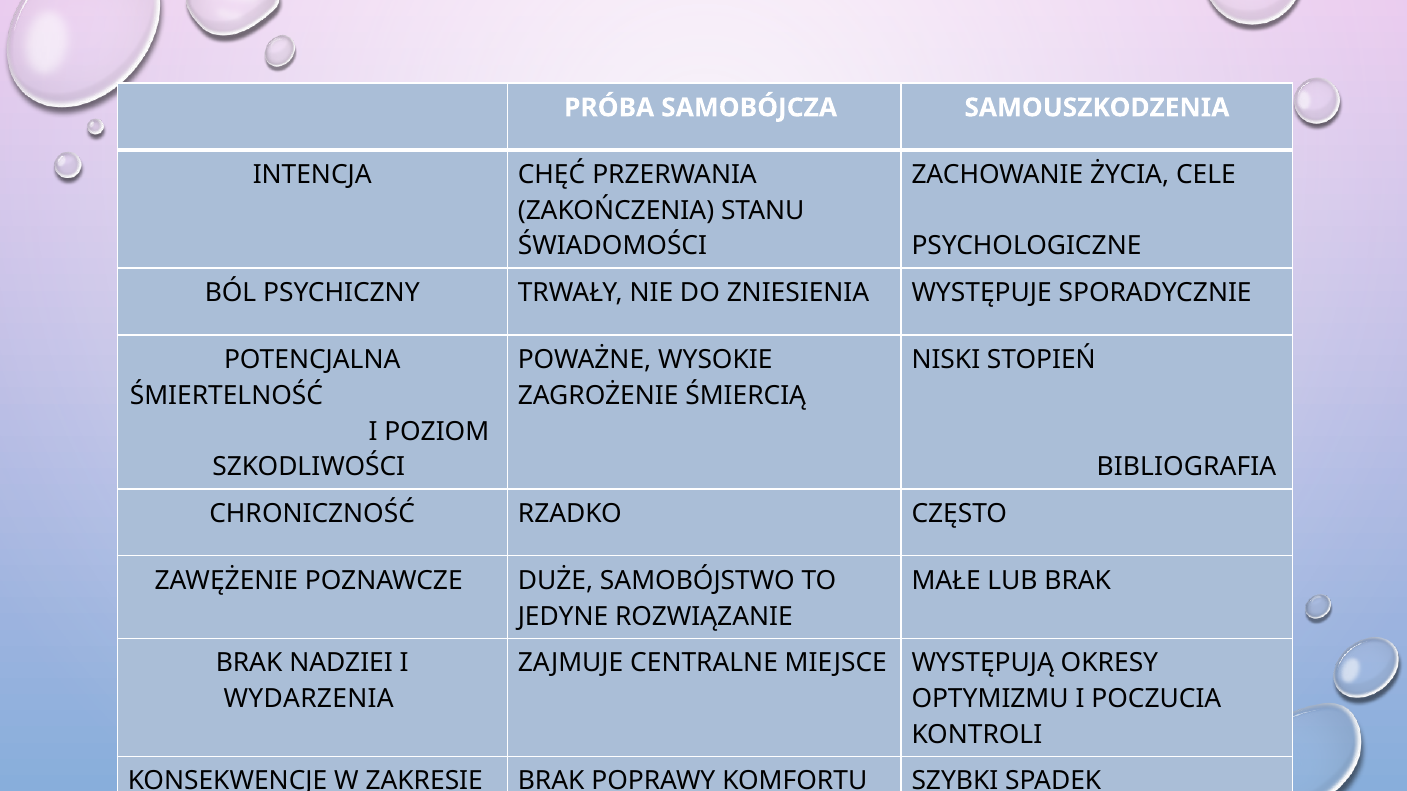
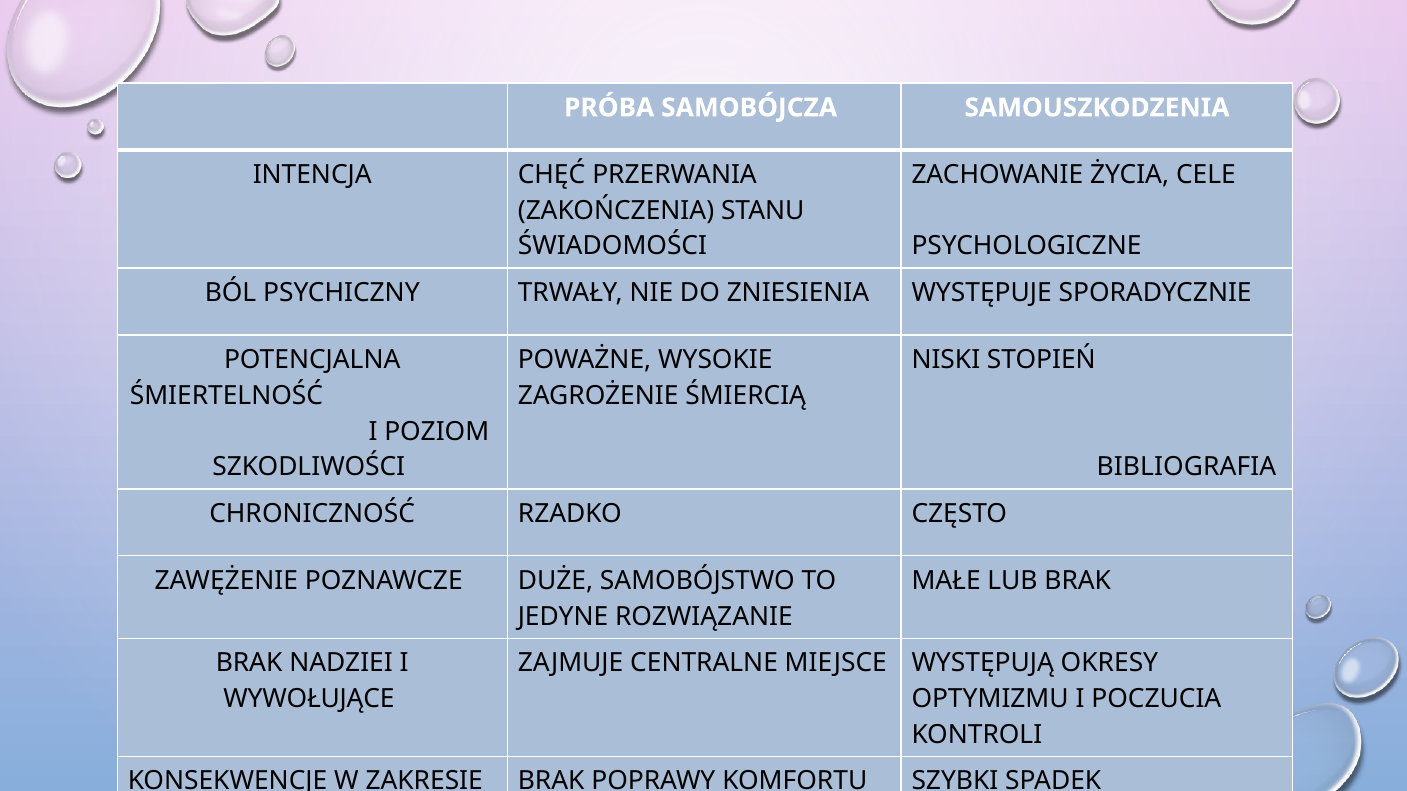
WYDARZENIA: WYDARZENIA -> WYWOŁUJĄCE (309, 699)
